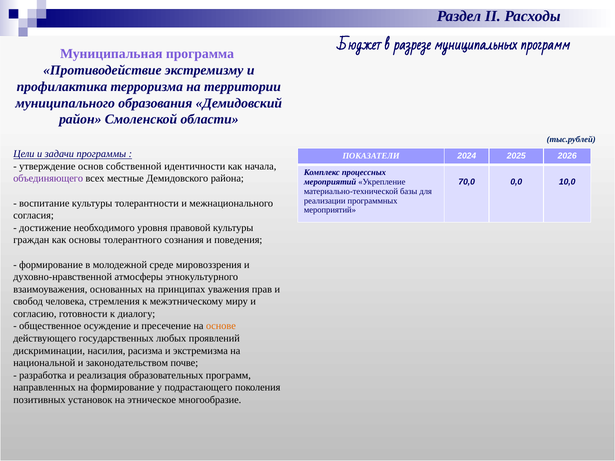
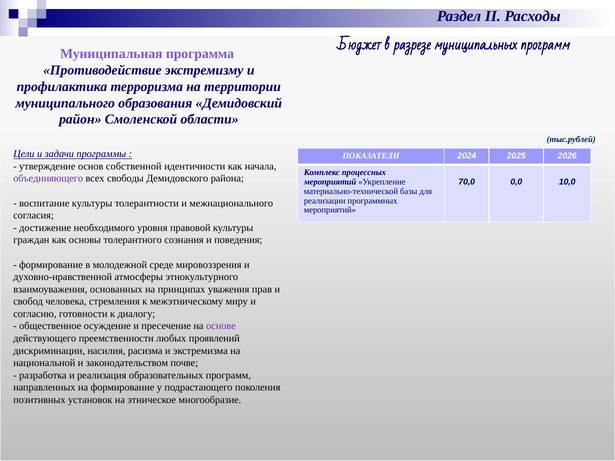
местные: местные -> свободы (125, 179)
основе colour: orange -> purple (221, 326)
государственных: государственных -> преемственности (116, 339)
